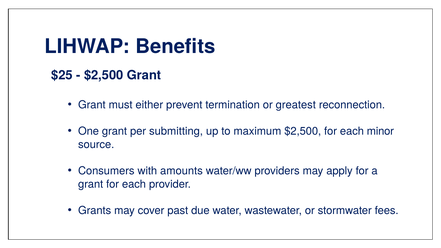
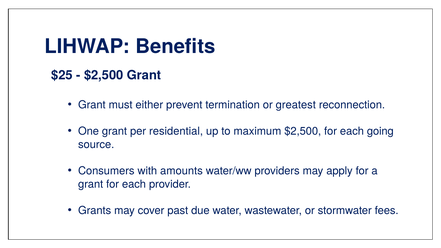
submitting: submitting -> residential (176, 131)
minor: minor -> going (380, 131)
